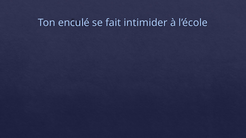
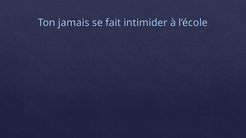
enculé: enculé -> jamais (74, 23)
